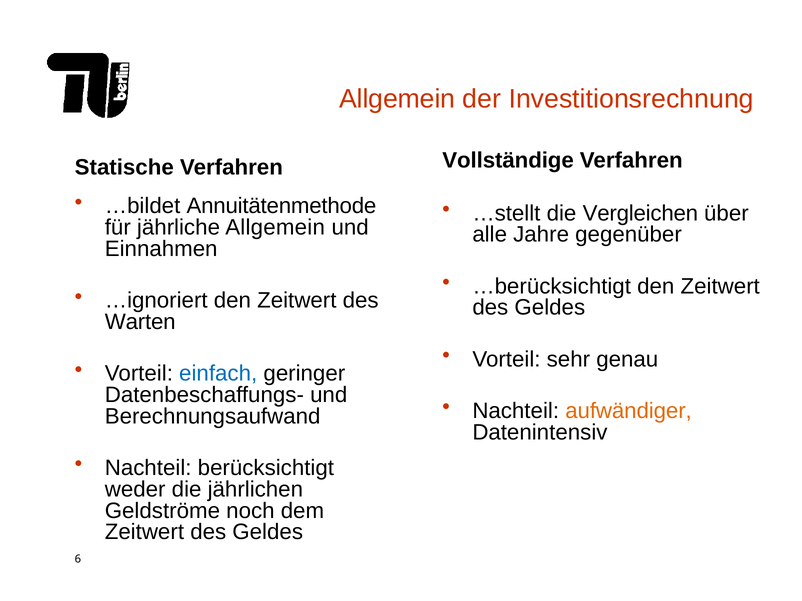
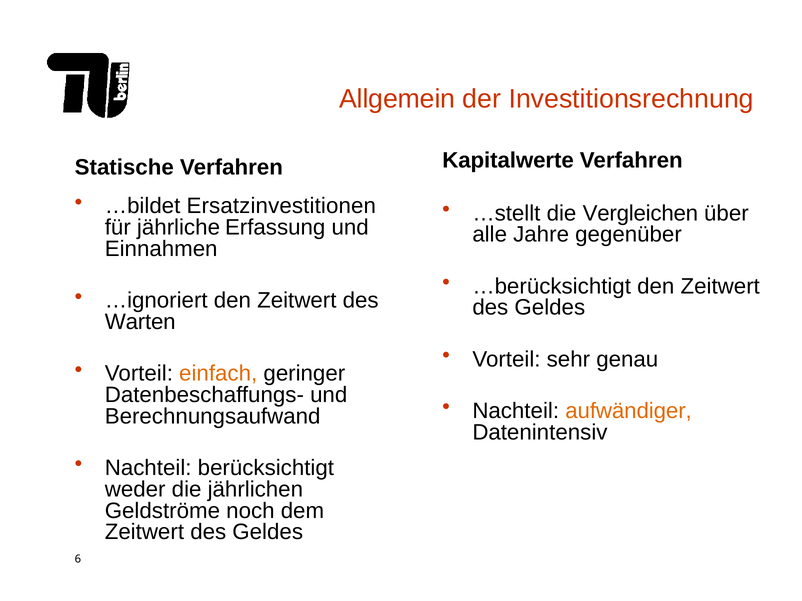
Vollständige: Vollständige -> Kapitalwerte (508, 161)
Annuitätenmethode: Annuitätenmethode -> Ersatzinvestitionen (281, 206)
jährliche Allgemein: Allgemein -> Erfassung (275, 228)
einfach colour: blue -> orange (218, 374)
